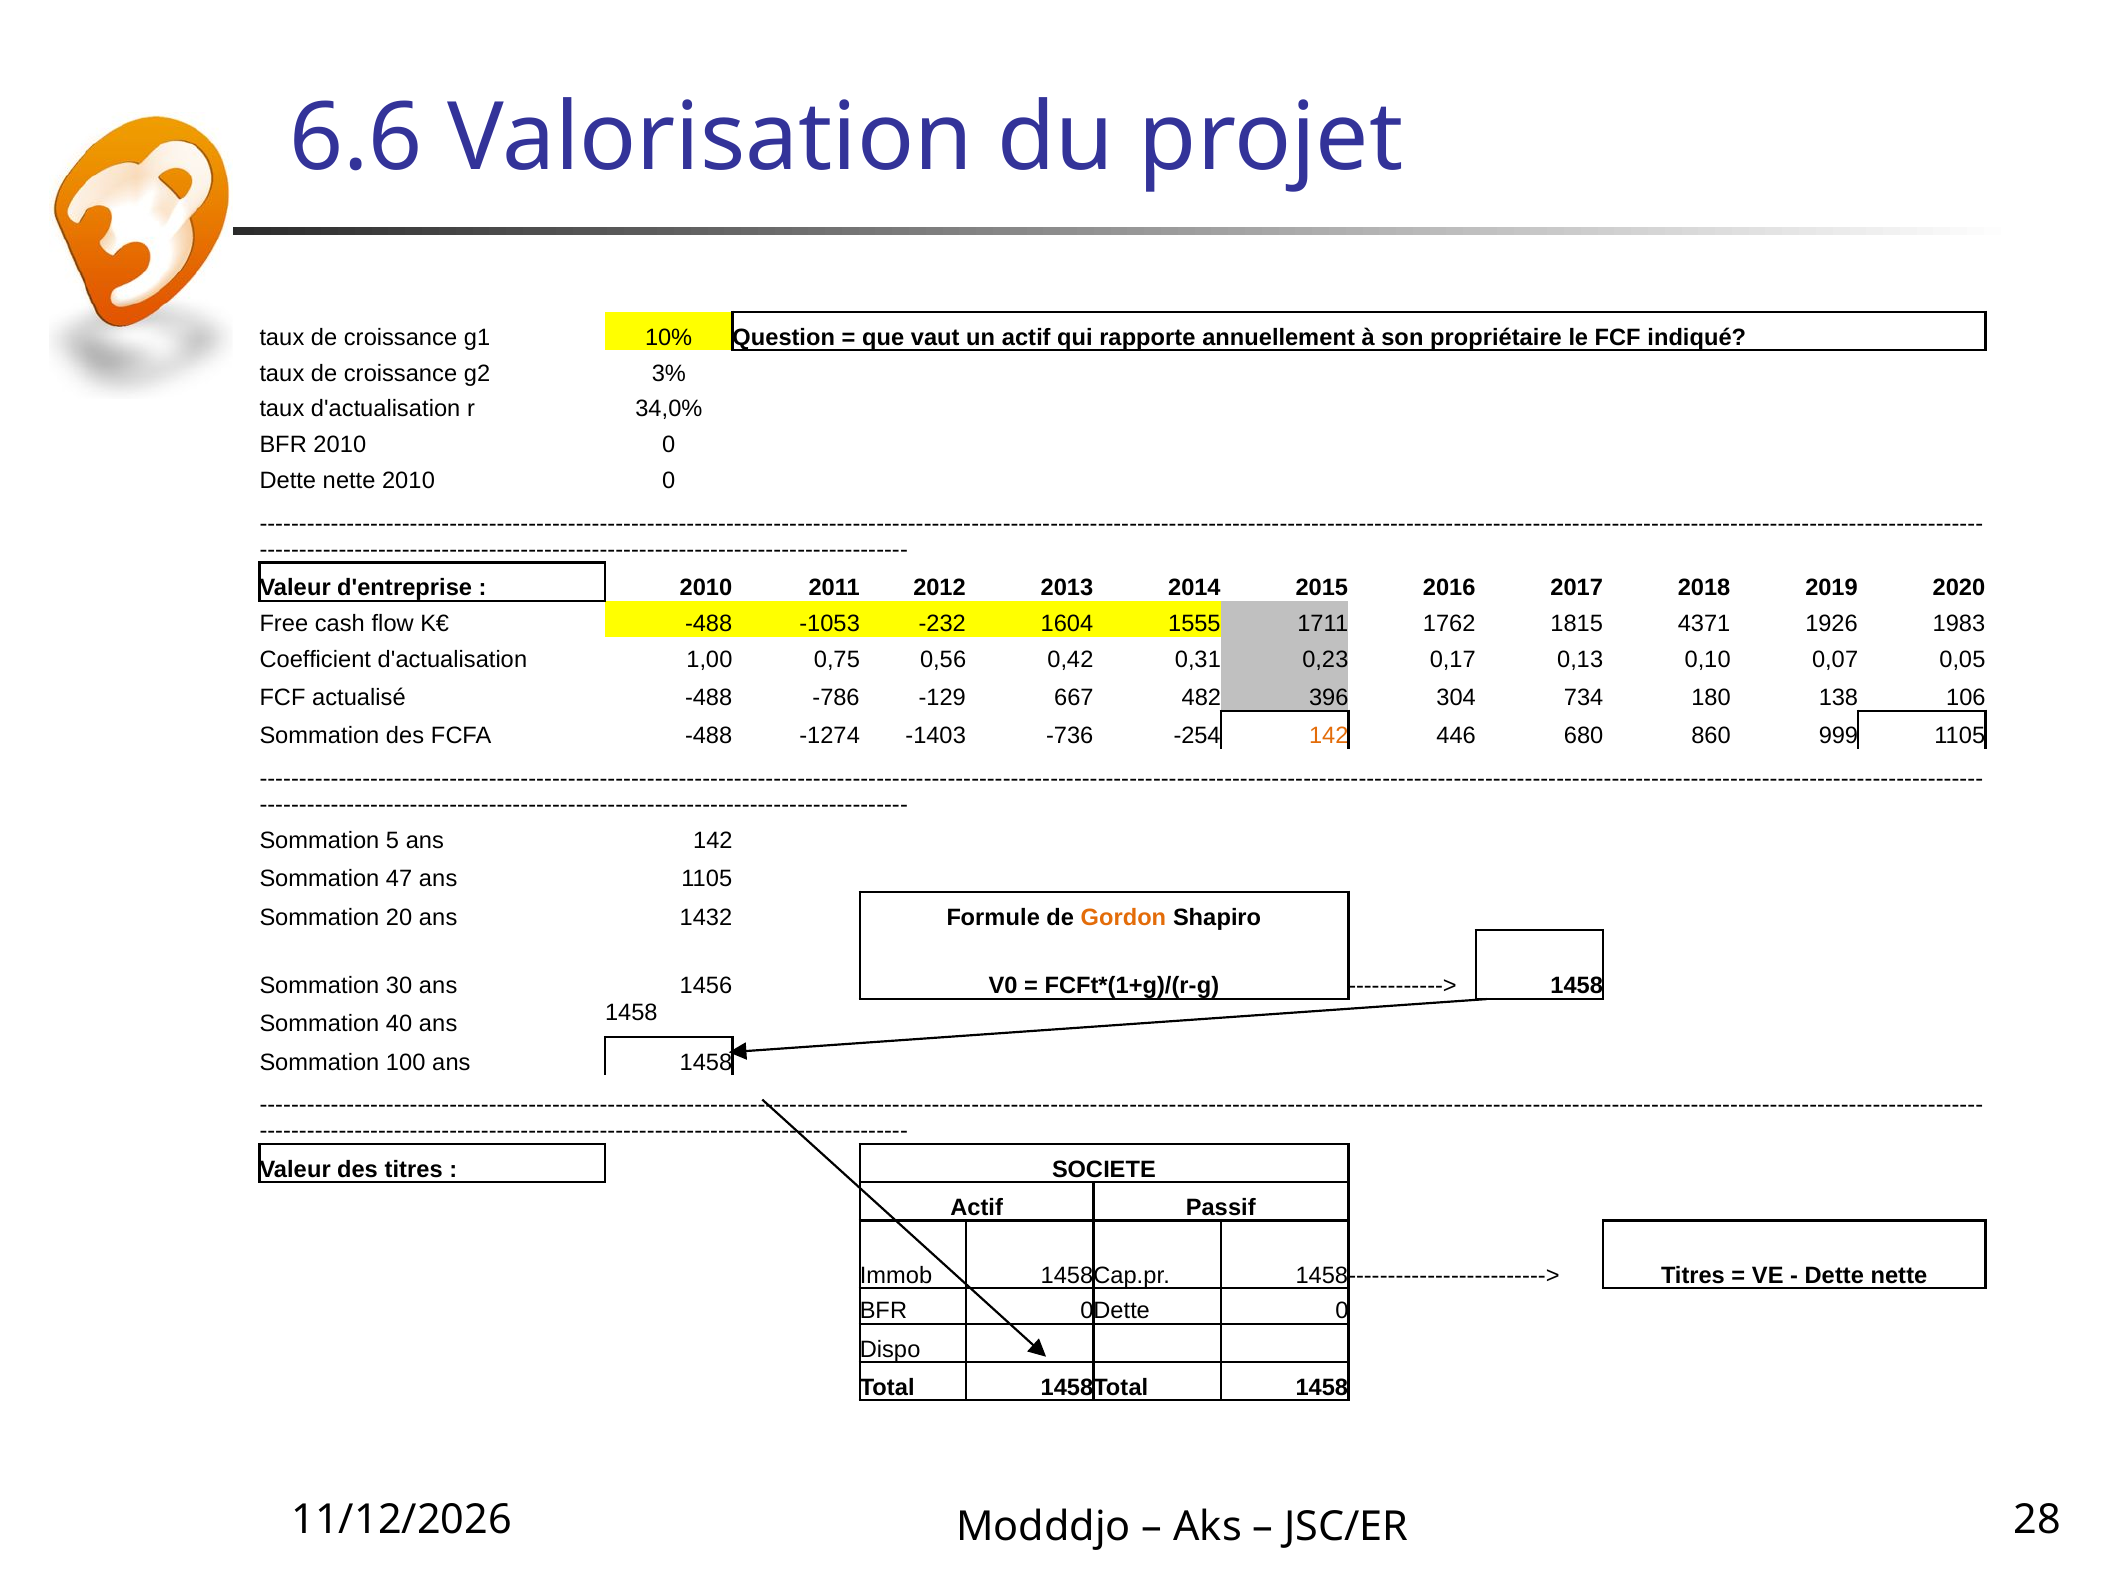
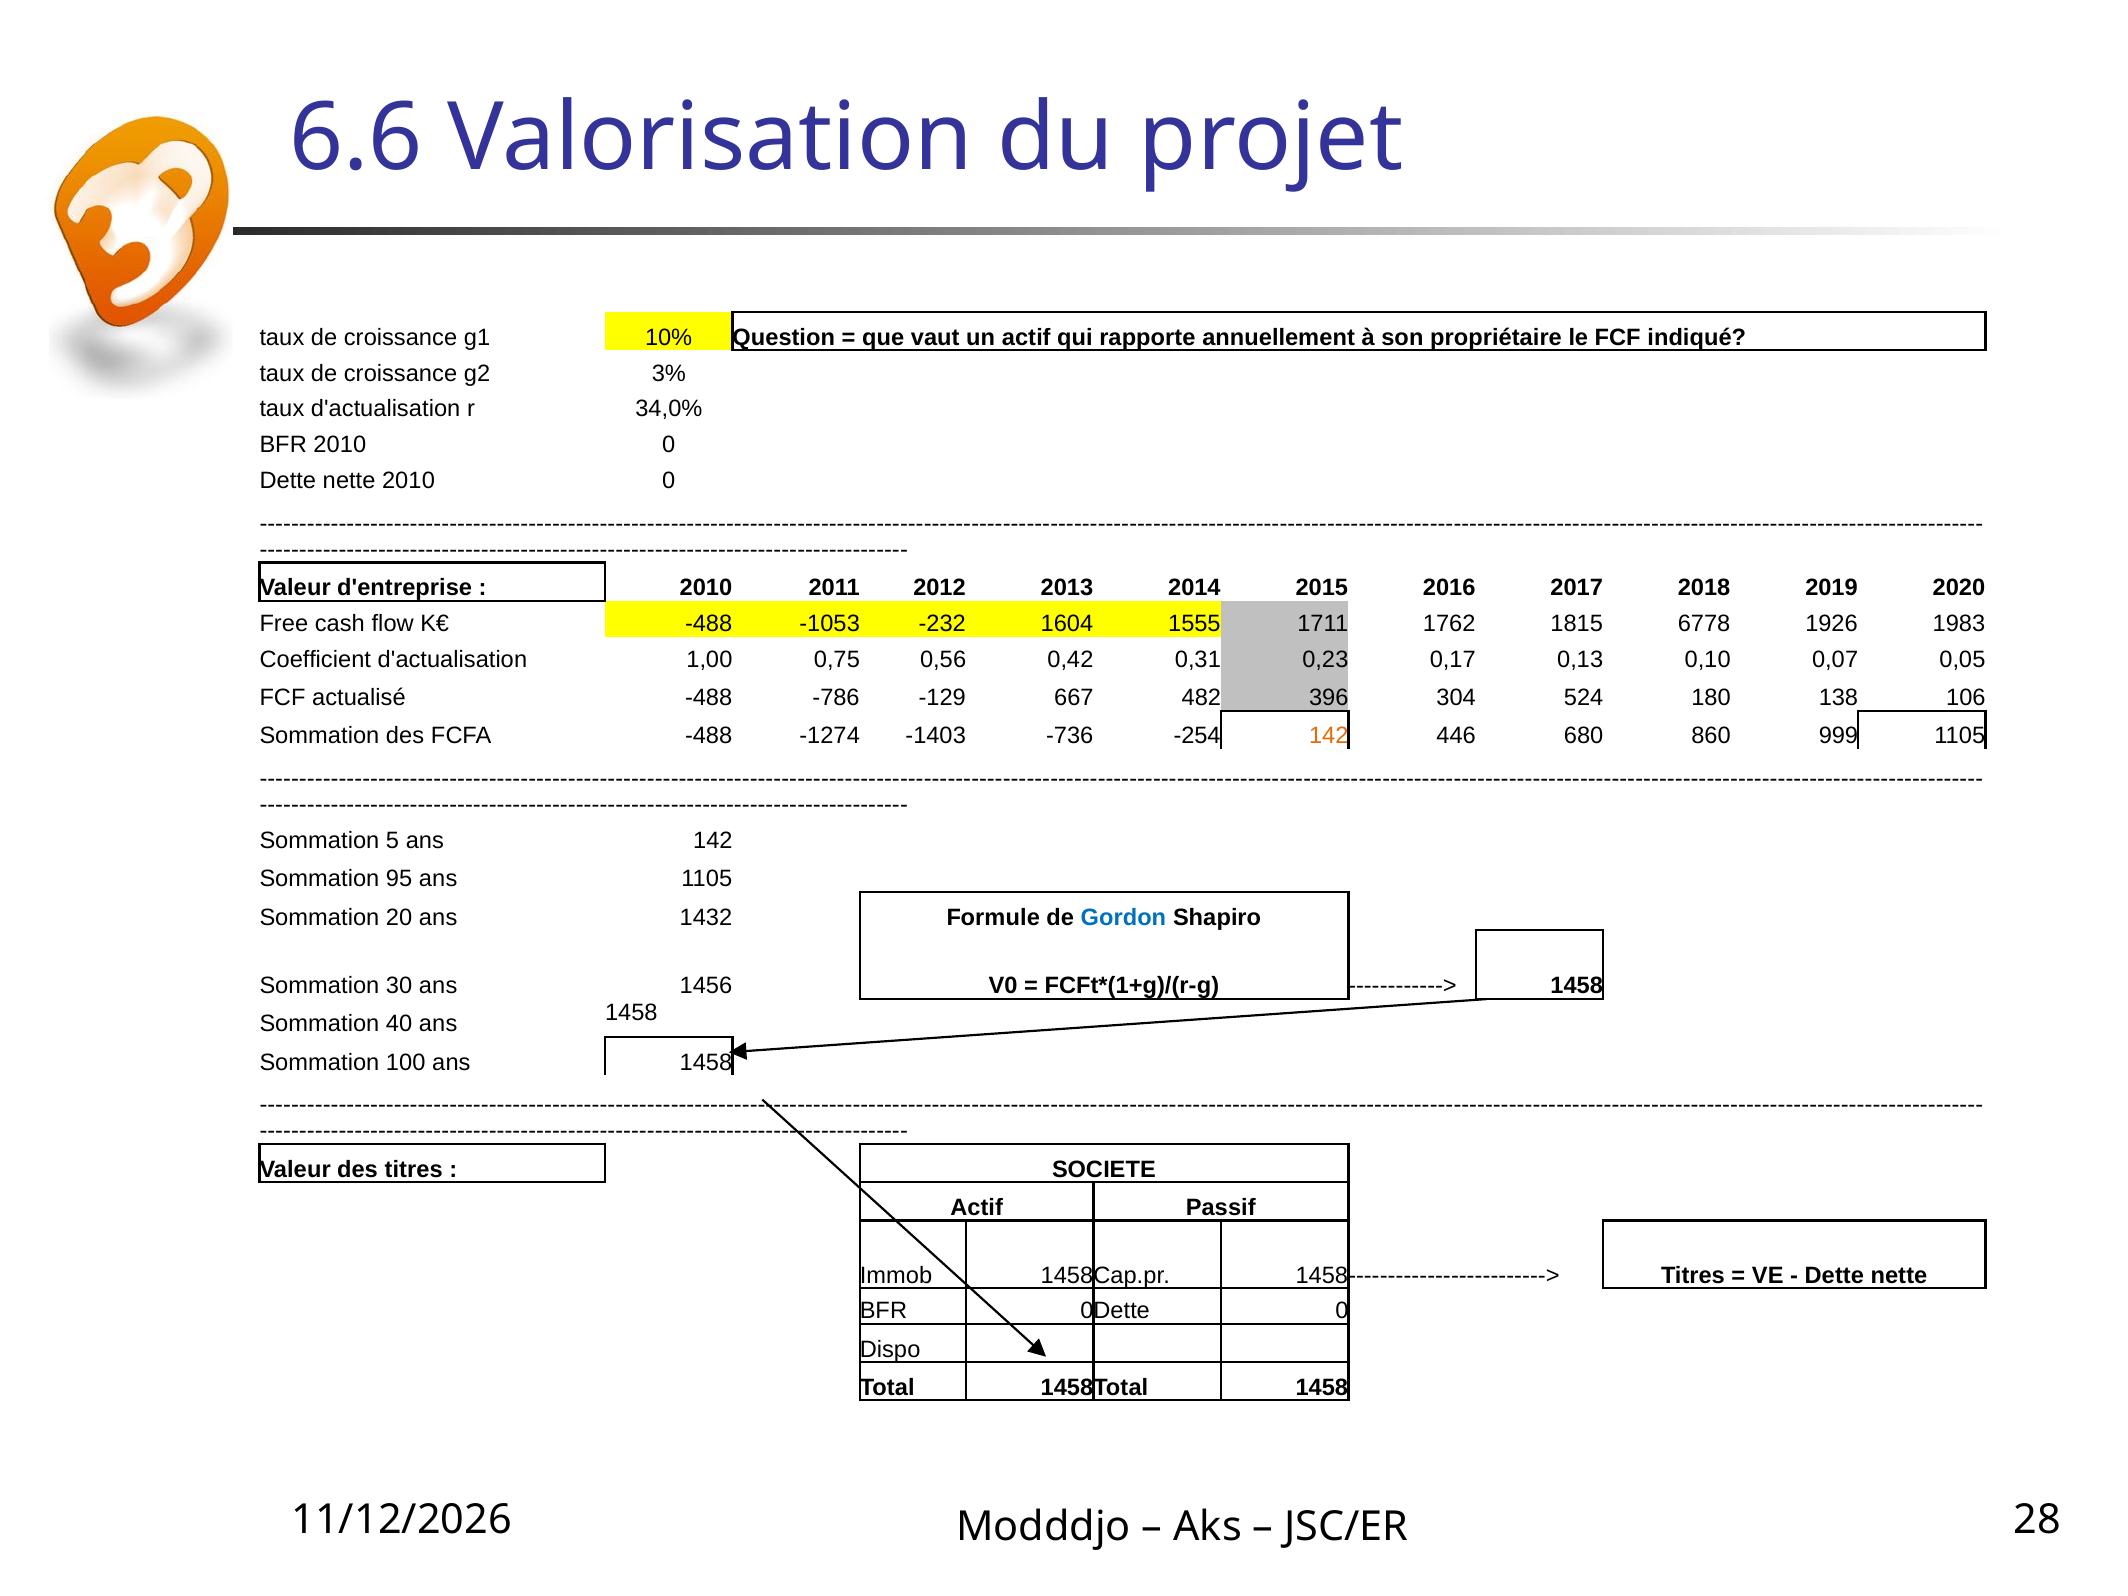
4371: 4371 -> 6778 (1704, 624)
734: 734 -> 524 (1584, 698)
47: 47 -> 95 (399, 879)
Gordon colour: orange -> blue (1123, 917)
